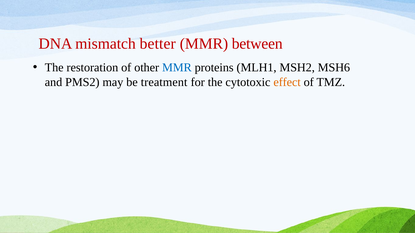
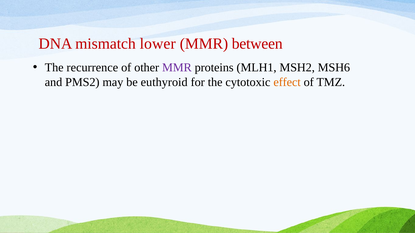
better: better -> lower (158, 44)
restoration: restoration -> recurrence (92, 68)
MMR colour: blue -> purple (177, 68)
treatment: treatment -> euthyroid (164, 82)
